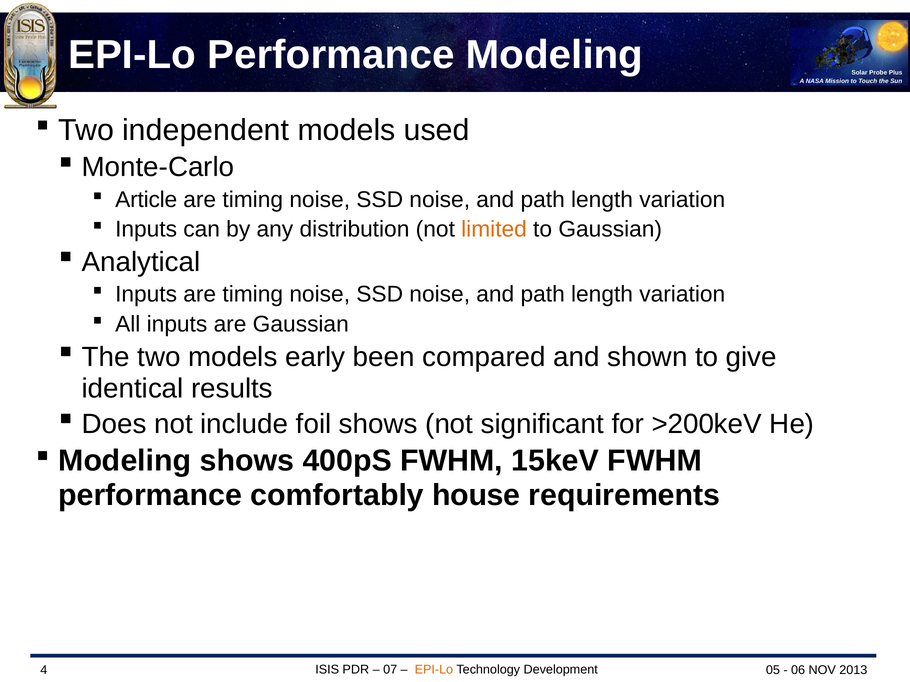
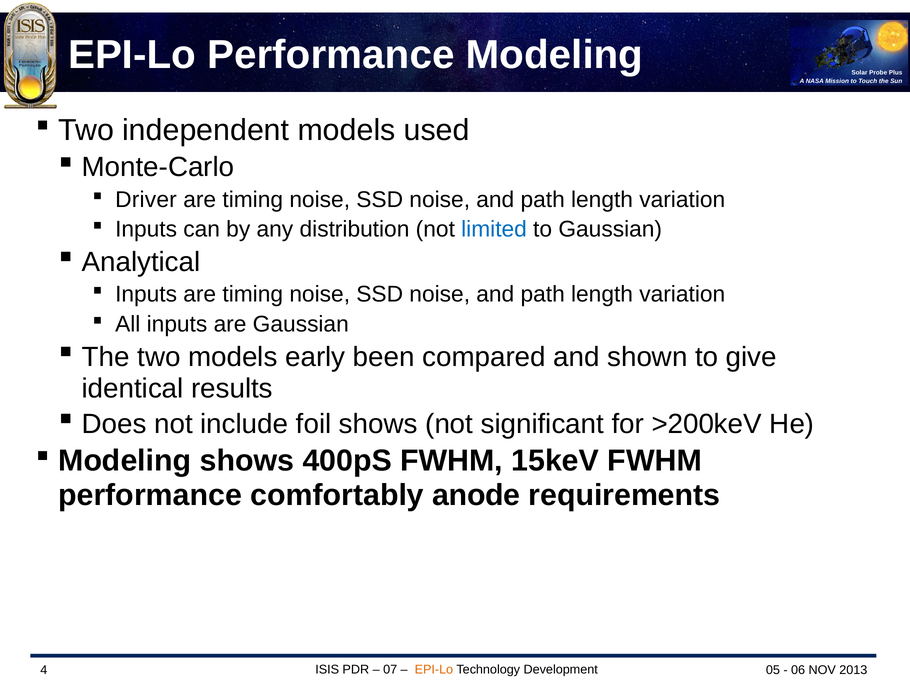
Article: Article -> Driver (146, 200)
limited colour: orange -> blue (494, 229)
house: house -> anode (476, 496)
